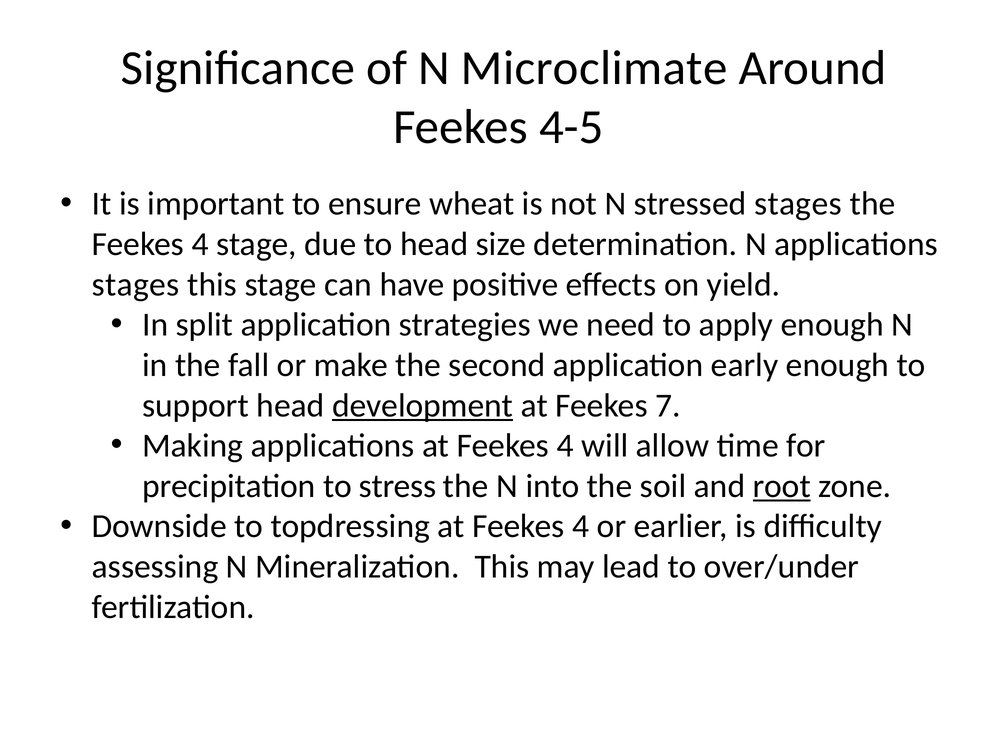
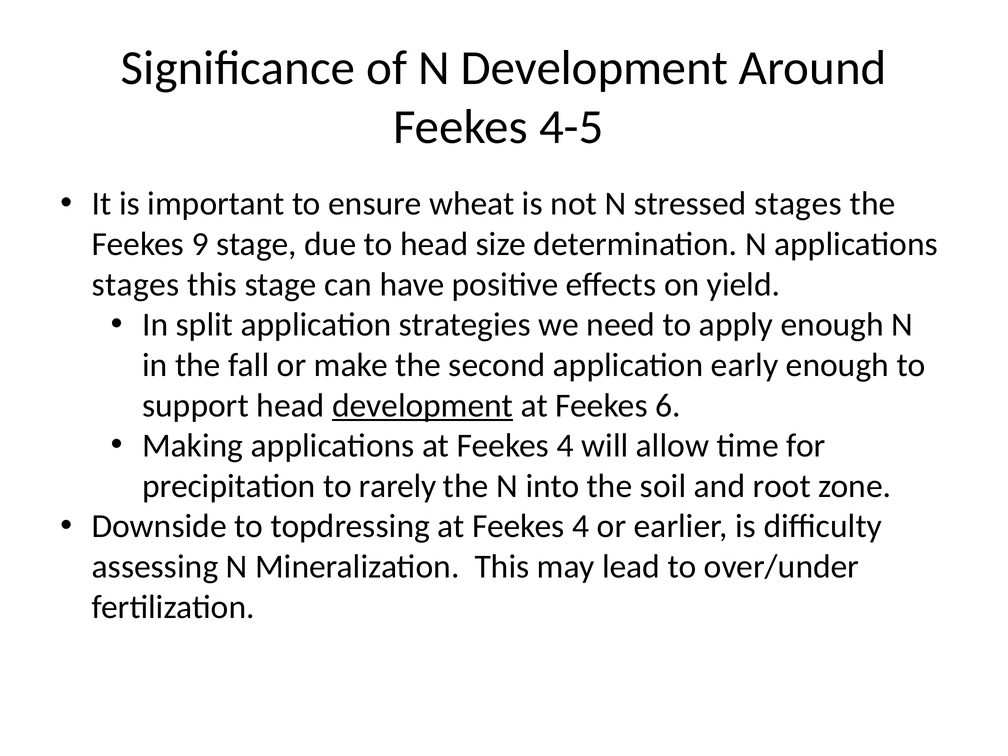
N Microclimate: Microclimate -> Development (594, 68)
4: 4 -> 9 (200, 244)
7: 7 -> 6 (668, 405)
stress: stress -> rarely (398, 486)
root underline: present -> none (782, 486)
